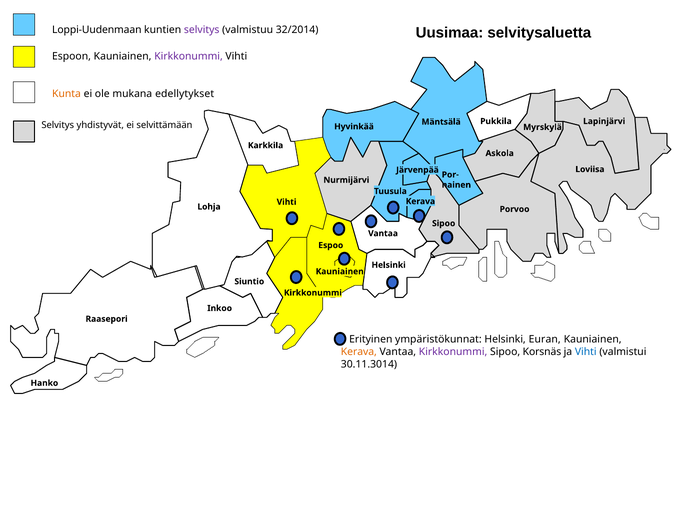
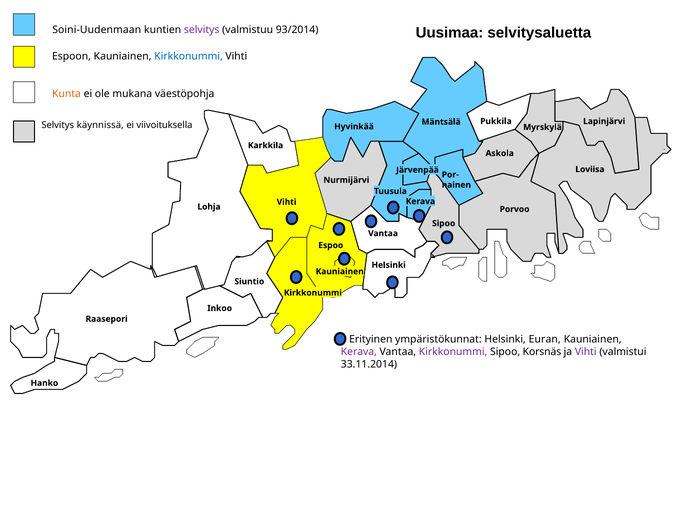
Loppi-Uudenmaan: Loppi-Uudenmaan -> Soini-Uudenmaan (97, 30)
32/2014: 32/2014 -> 93/2014 (297, 30)
Kirkkonummi colour: purple -> blue (189, 56)
edellytykset: edellytykset -> väestöpohja (185, 94)
yhdistyvät: yhdistyvät -> käynnissä (100, 125)
selvittämään: selvittämään -> viivoituksella (164, 125)
Kerava colour: orange -> purple (359, 352)
Vihti colour: blue -> purple (586, 352)
30.11.3014: 30.11.3014 -> 33.11.2014 (369, 365)
